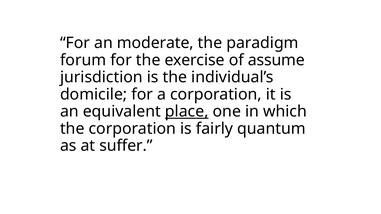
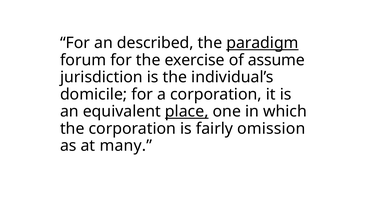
moderate: moderate -> described (155, 43)
paradigm underline: none -> present (262, 43)
quantum: quantum -> omission (271, 129)
suffer: suffer -> many (126, 146)
